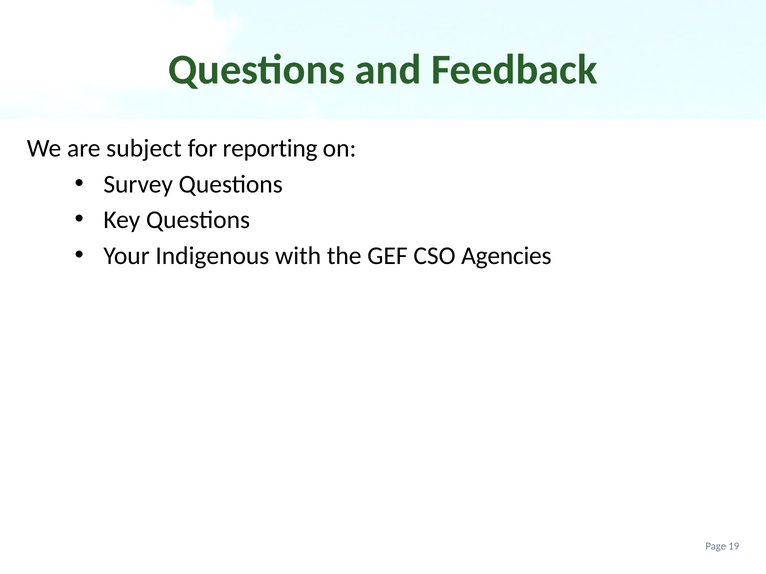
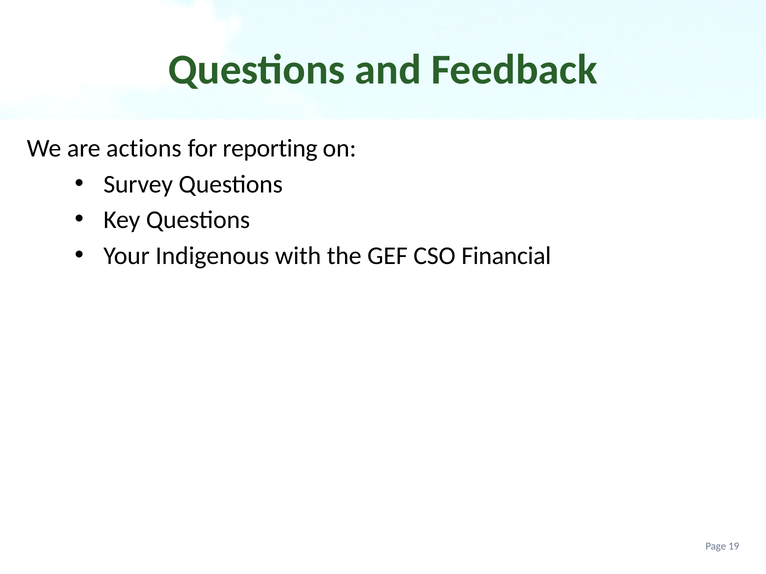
subject: subject -> actions (144, 149)
Agencies: Agencies -> Financial (506, 256)
